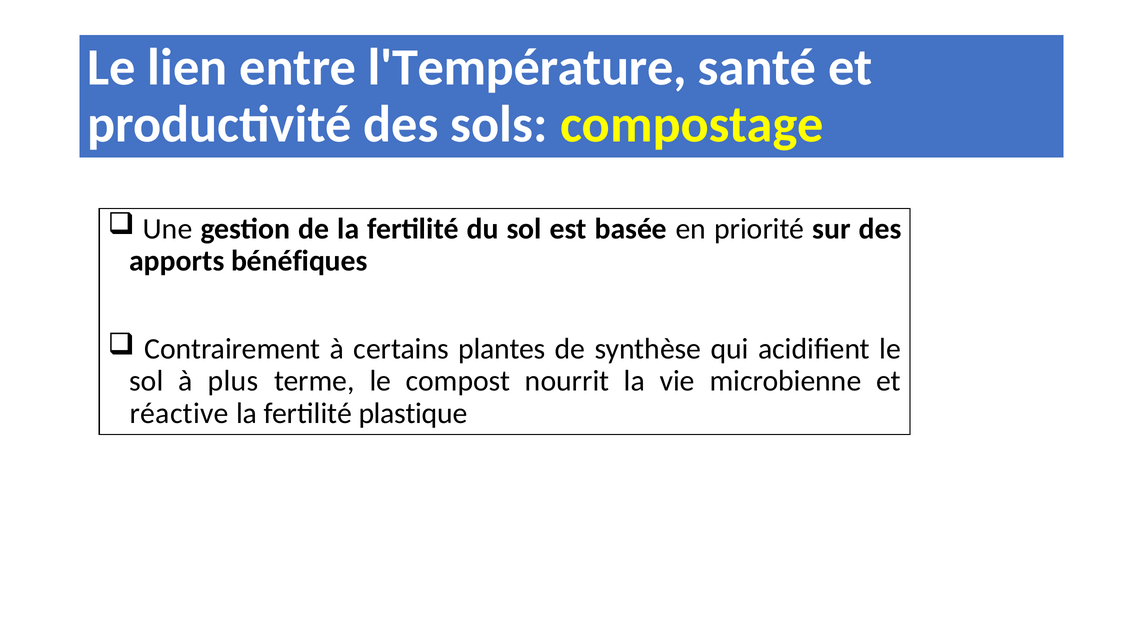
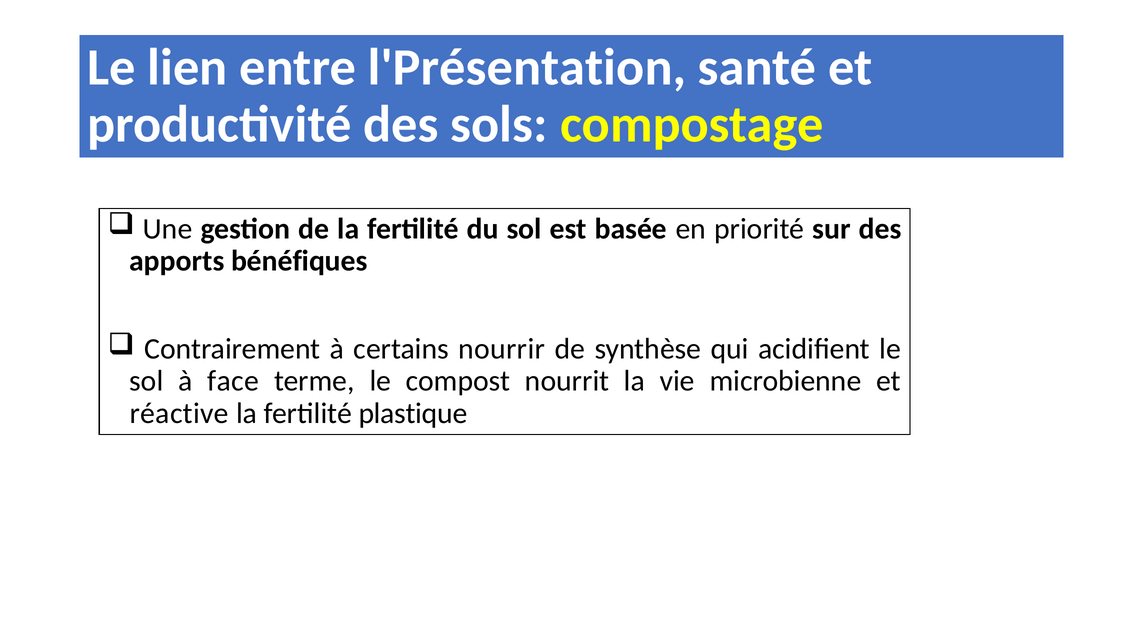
l'Température: l'Température -> l'Présentation (527, 68)
plantes: plantes -> nourrir (502, 349)
plus: plus -> face (233, 381)
